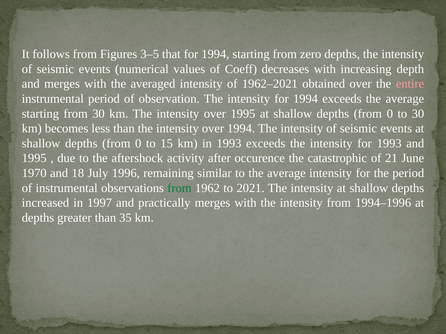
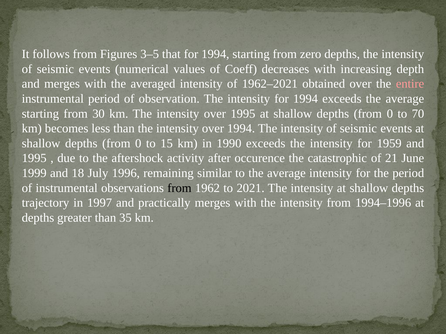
to 30: 30 -> 70 (418, 114)
in 1993: 1993 -> 1990 (229, 144)
for 1993: 1993 -> 1959 (389, 144)
1970: 1970 -> 1999 (34, 173)
from colour: green -> black (179, 188)
increased: increased -> trajectory (46, 203)
